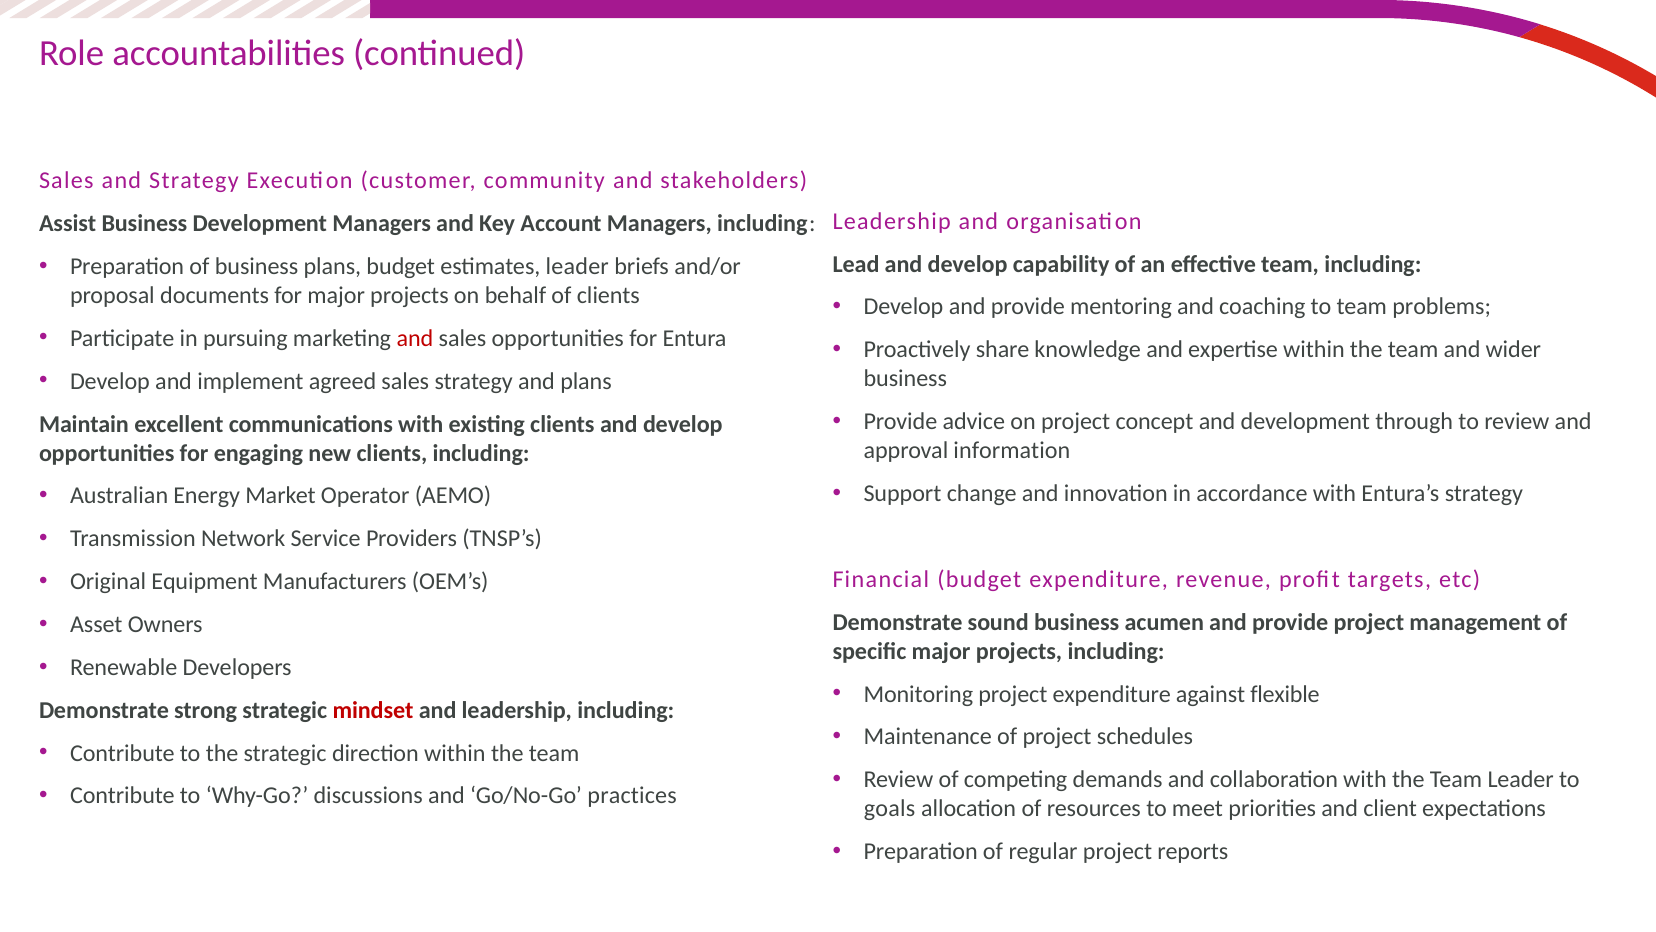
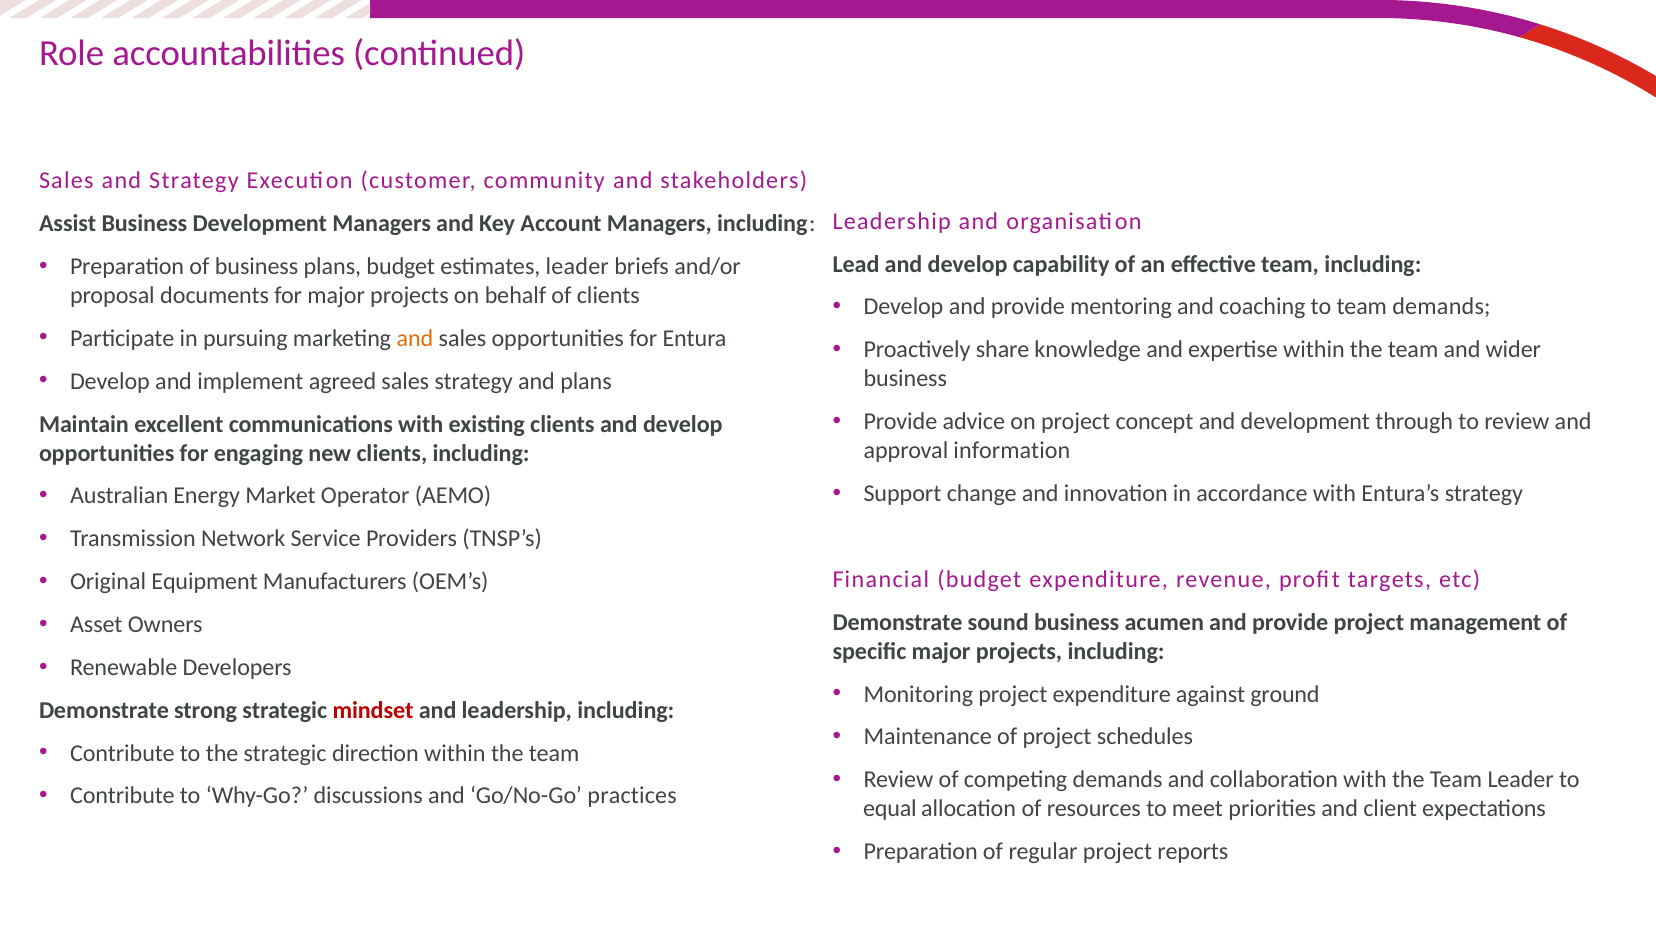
team problems: problems -> demands (1442, 307)
and colour: red -> orange (415, 338)
flexible: flexible -> ground (1285, 694)
goals: goals -> equal (890, 808)
